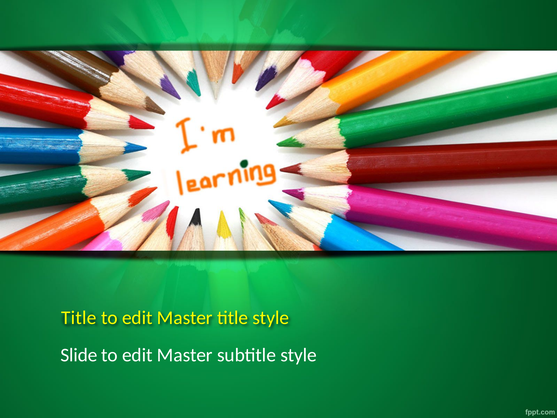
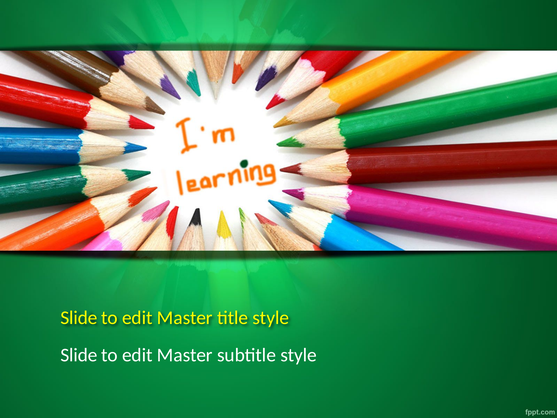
Title: Title -> Slide (79, 318)
